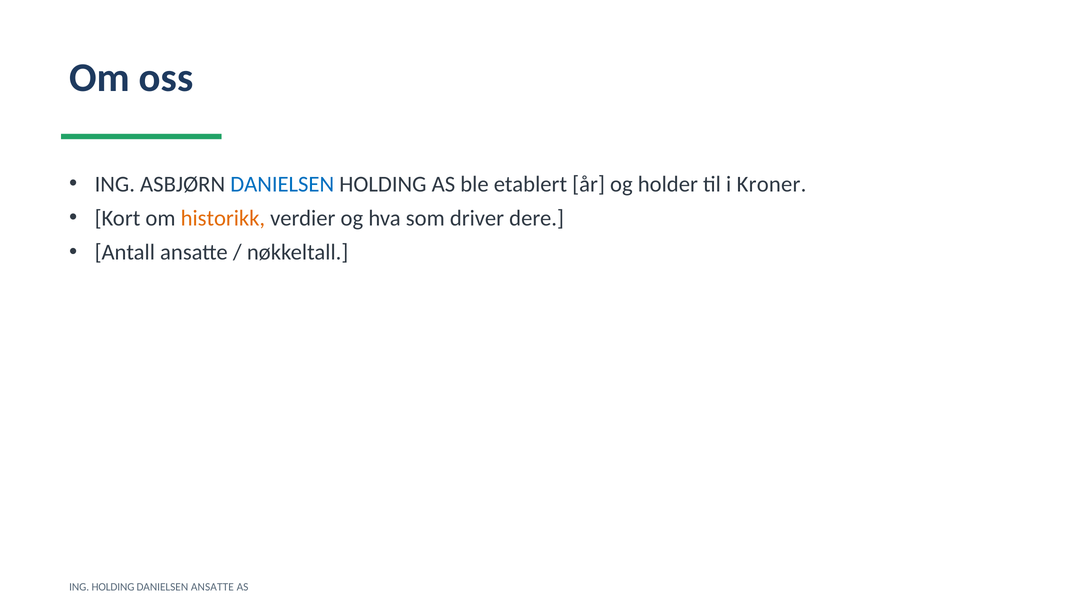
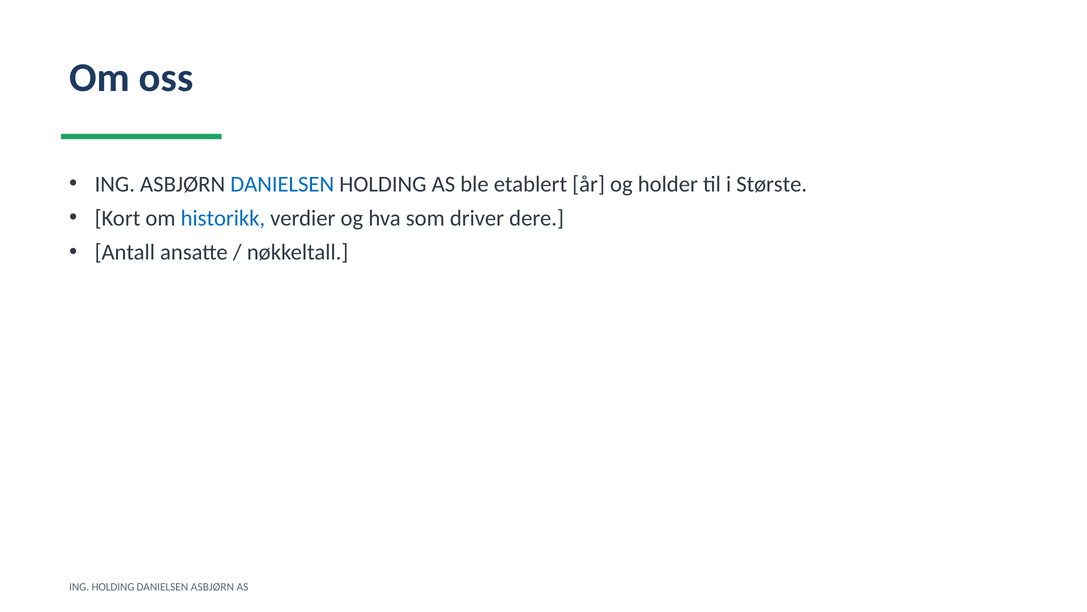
Kroner: Kroner -> Største (772, 184)
historikk colour: orange -> blue (223, 218)
DANIELSEN ANSATTE: ANSATTE -> ASBJØRN (212, 587)
